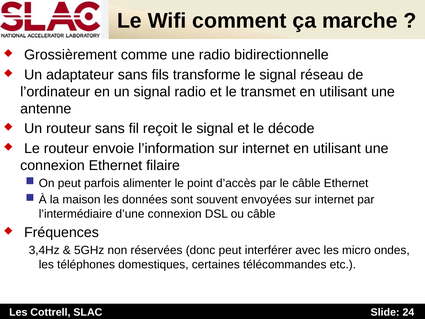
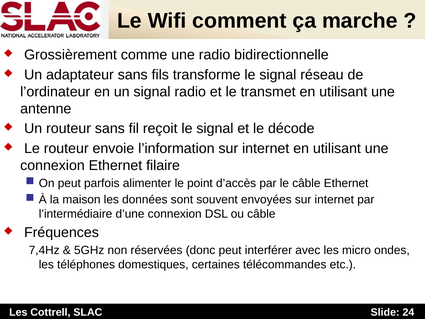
3,4Hz: 3,4Hz -> 7,4Hz (44, 250)
